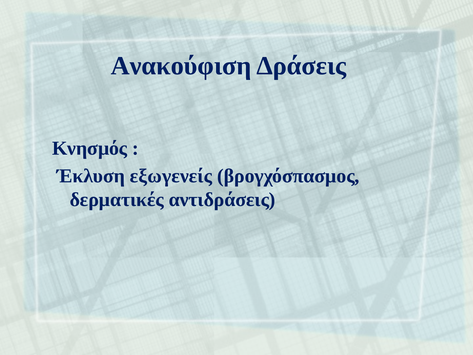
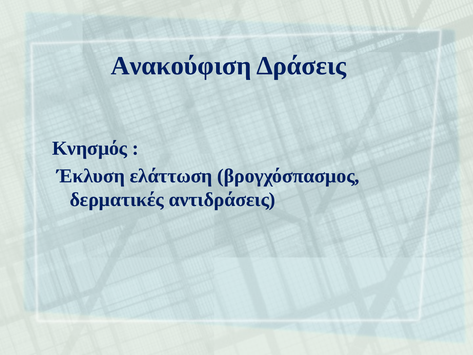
εξωγενείς: εξωγενείς -> ελάττωση (171, 176)
